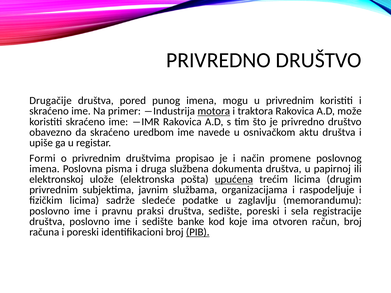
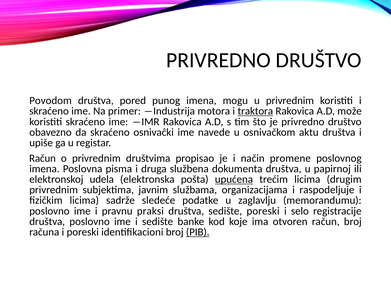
Drugačije: Drugačije -> Povodom (51, 101)
motora underline: present -> none (214, 111)
traktora underline: none -> present (255, 111)
uredbom: uredbom -> osnivaĉki (154, 132)
Formi: Formi -> Račun (42, 158)
ulože: ulože -> udela (102, 179)
sela: sela -> selo (300, 211)
